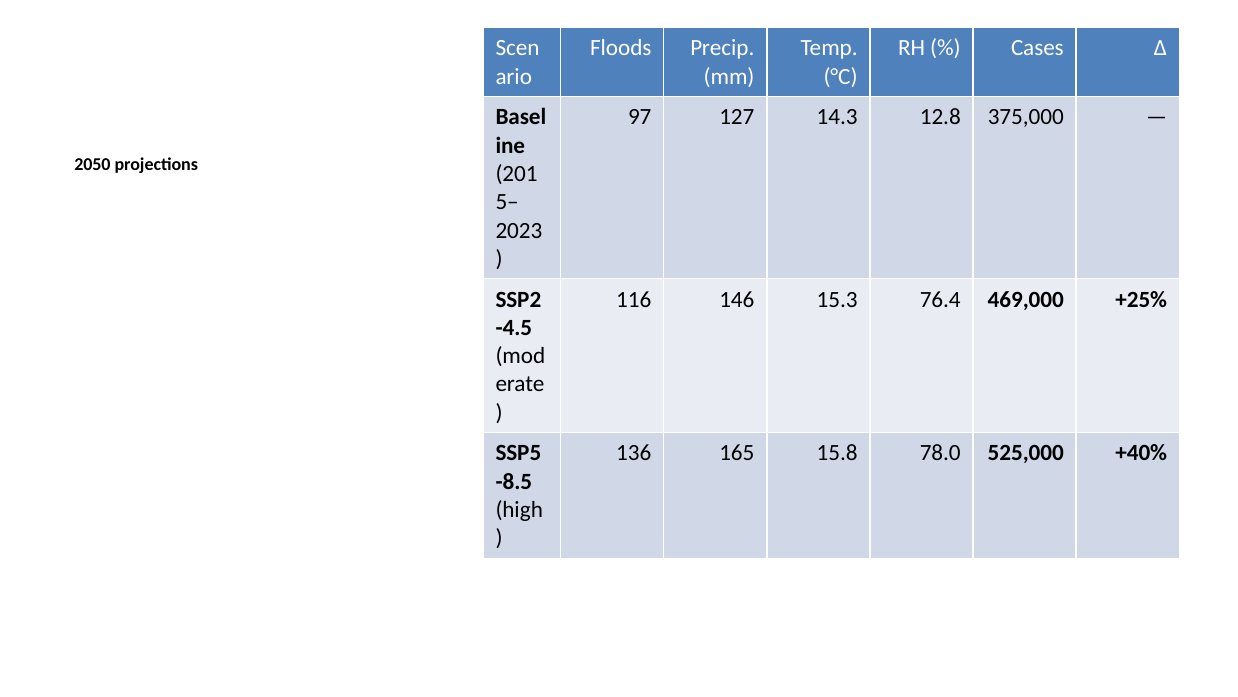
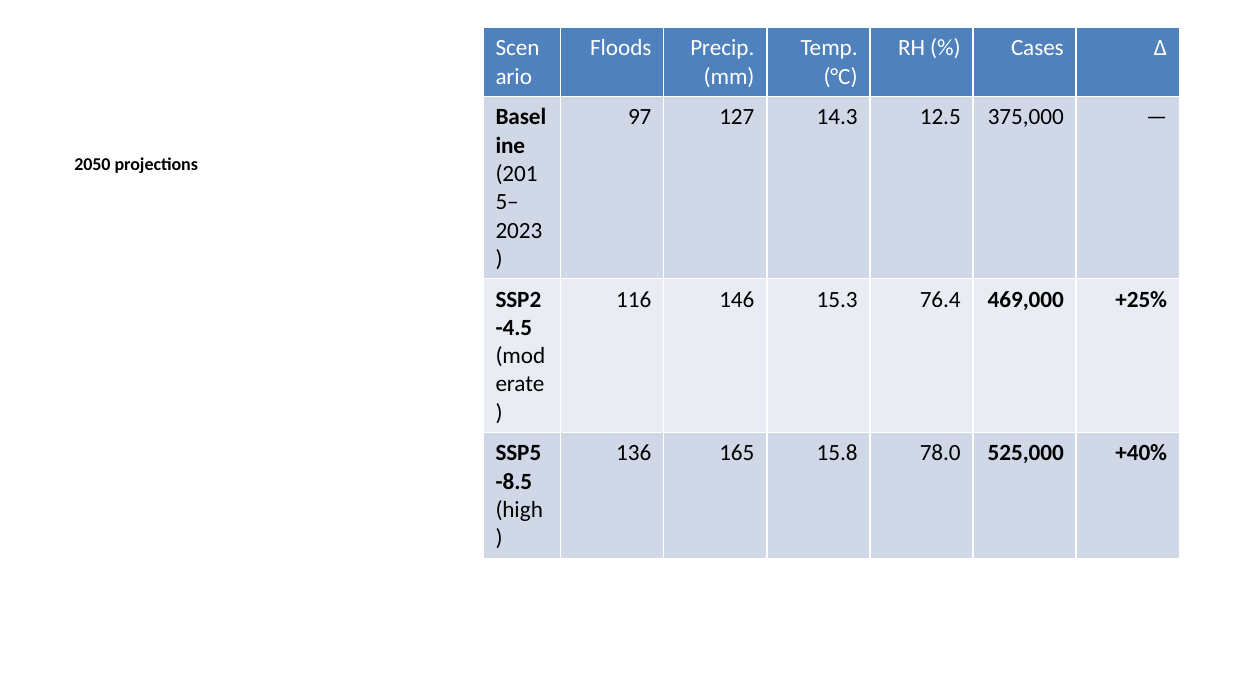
12.8: 12.8 -> 12.5 (940, 117)
